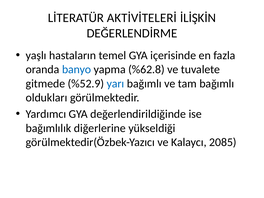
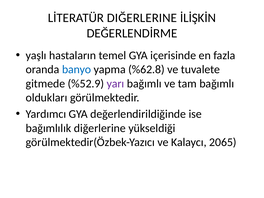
LİTERATÜR AKTİVİTELERİ: AKTİVİTELERİ -> DIĞERLERINE (142, 18)
yarı colour: blue -> purple (115, 84)
2085: 2085 -> 2065 (223, 142)
